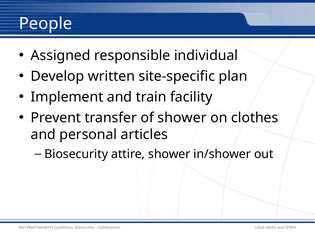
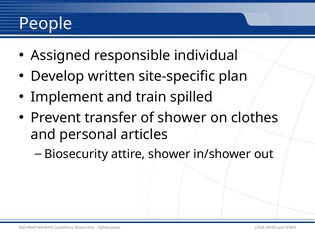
facility: facility -> spilled (191, 97)
